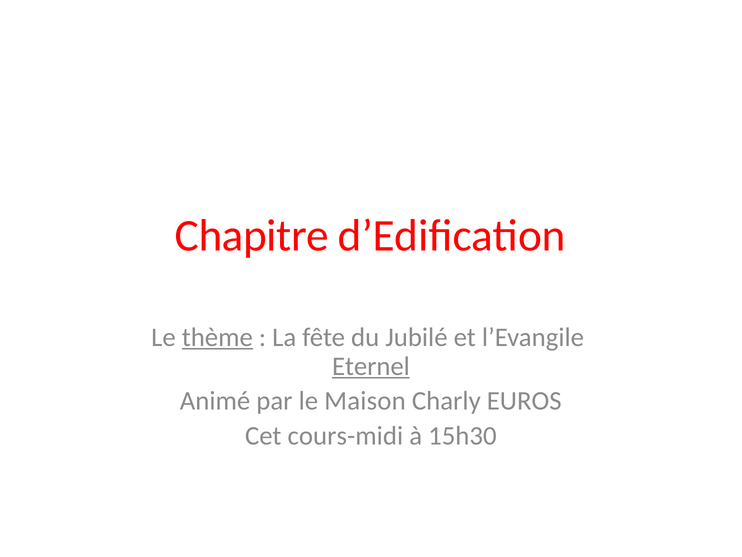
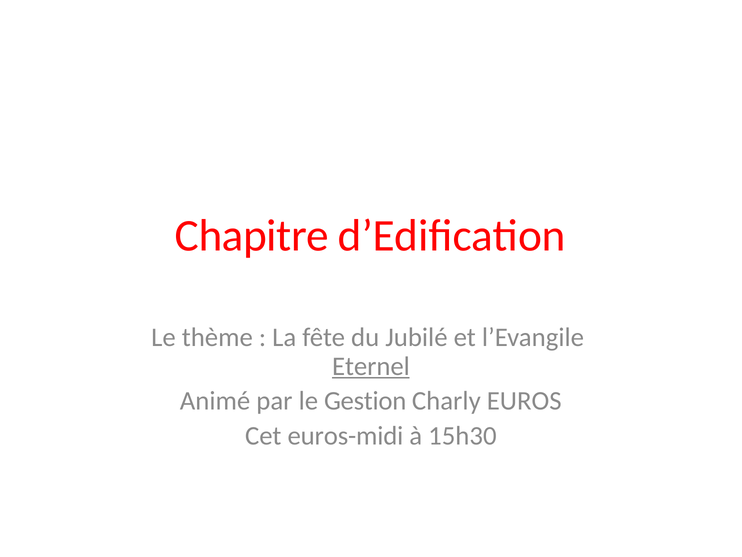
thème underline: present -> none (217, 337)
Maison: Maison -> Gestion (365, 401)
cours-midi: cours-midi -> euros-midi (345, 436)
